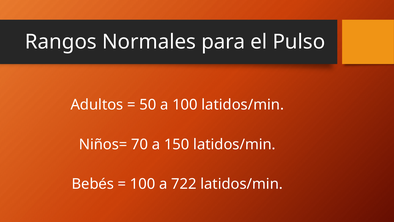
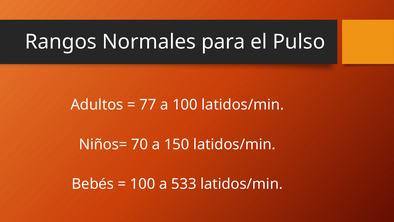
50: 50 -> 77 (148, 105)
722: 722 -> 533 (184, 184)
